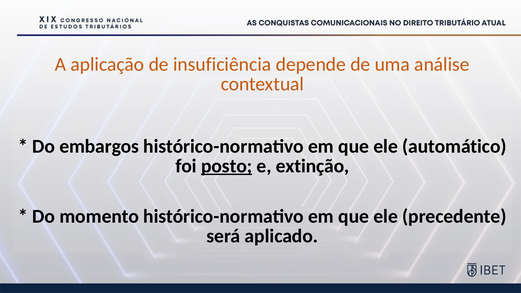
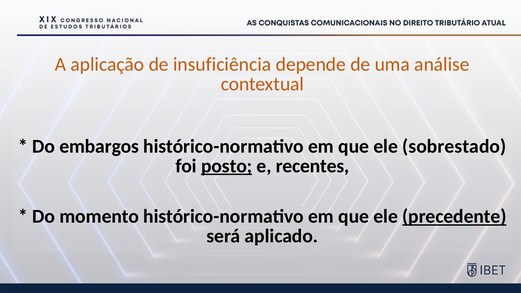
automático: automático -> sobrestado (454, 147)
extinção: extinção -> recentes (313, 166)
precedente underline: none -> present (454, 217)
